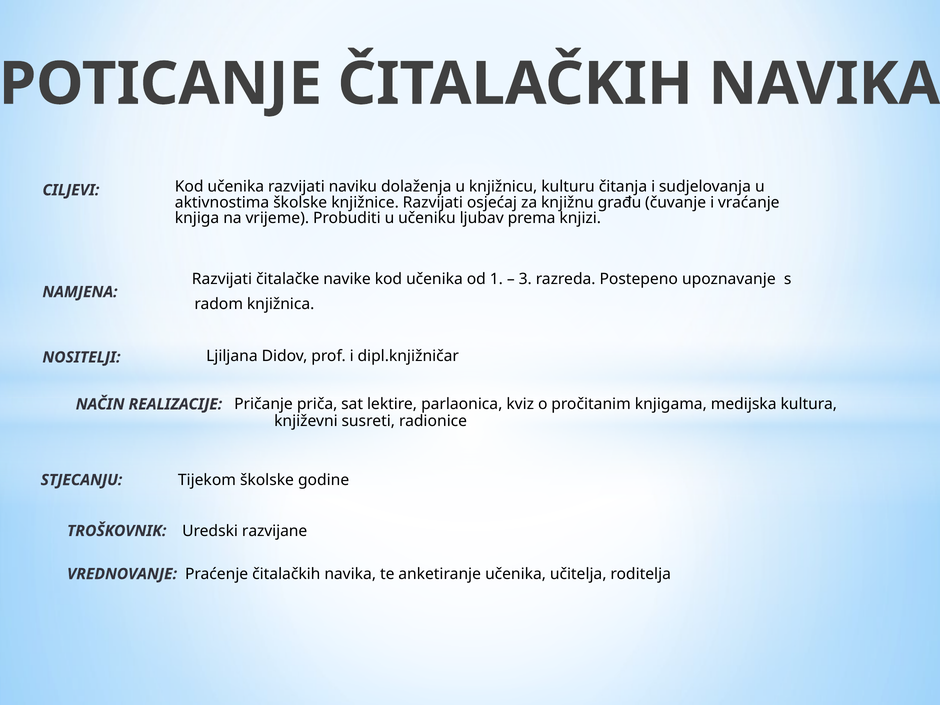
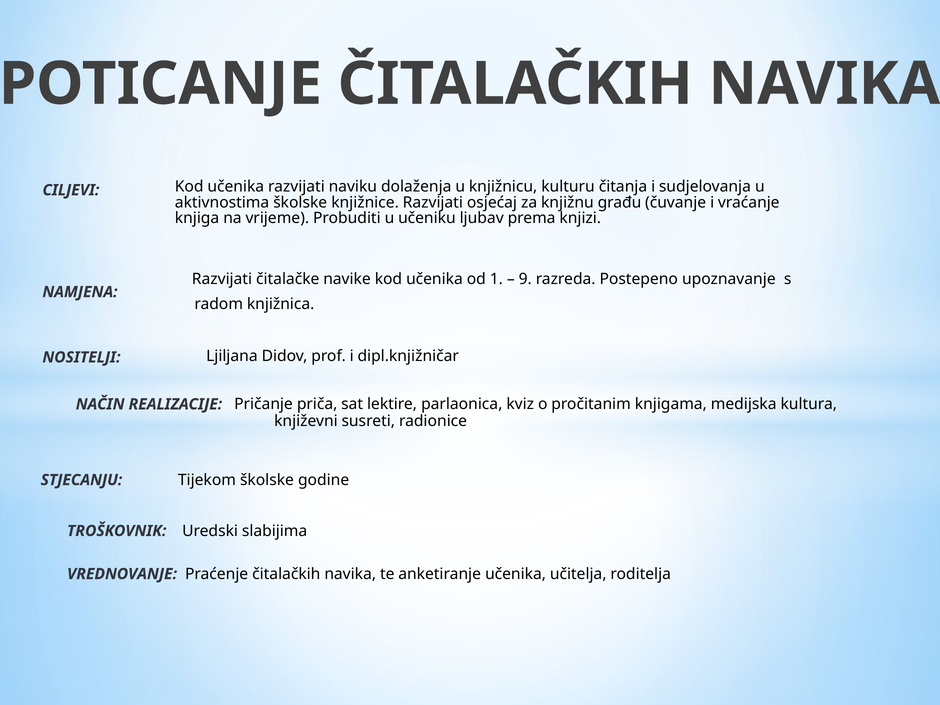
3: 3 -> 9 (525, 279)
razvijane: razvijane -> slabijima (275, 531)
